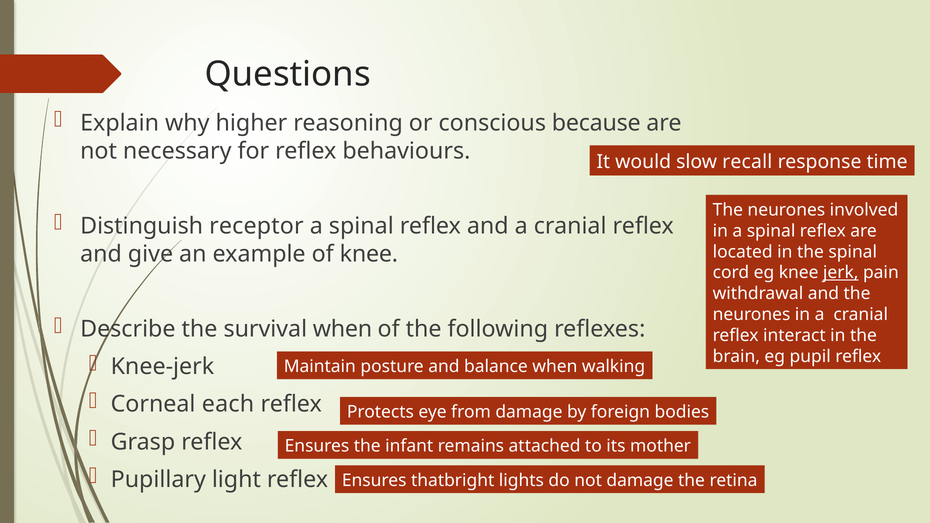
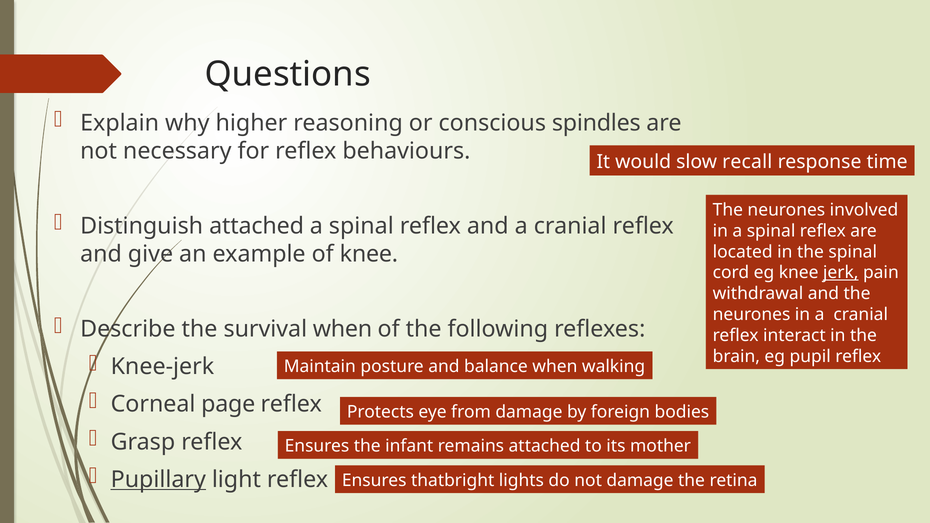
because: because -> spindles (596, 123)
Distinguish receptor: receptor -> attached (257, 226)
each: each -> page (228, 404)
Pupillary underline: none -> present (158, 480)
